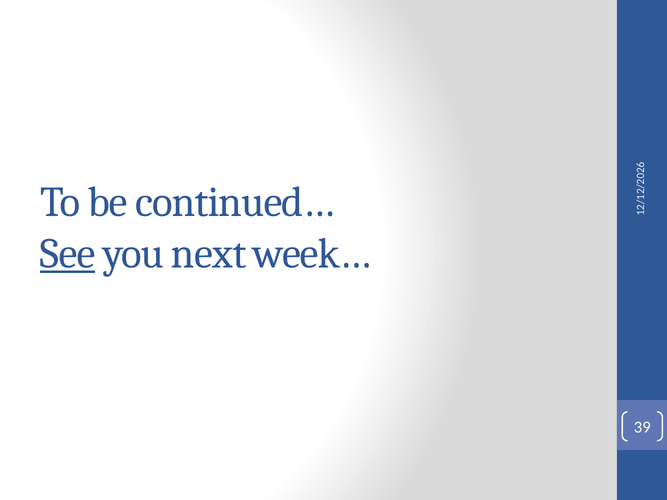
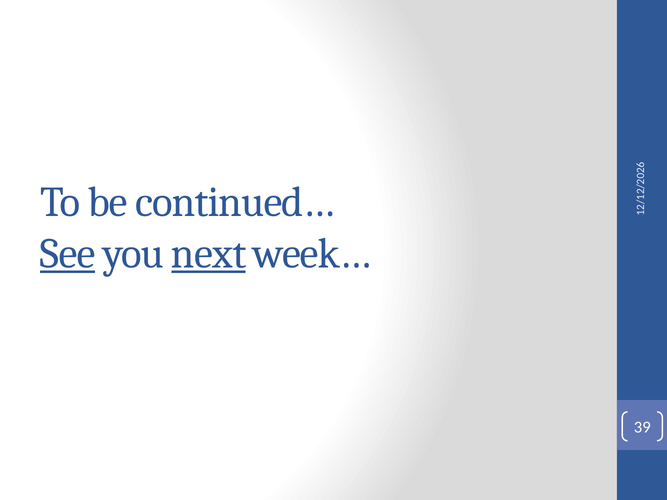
next underline: none -> present (209, 254)
